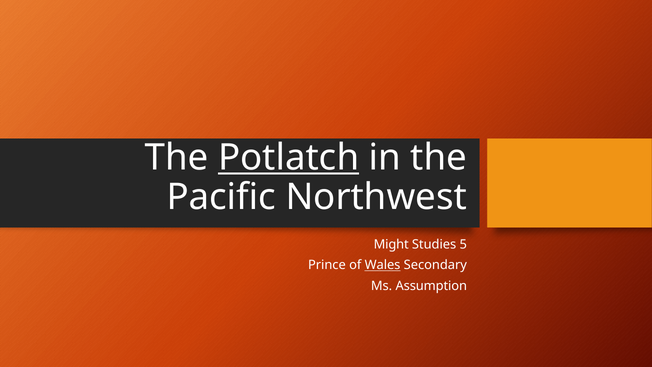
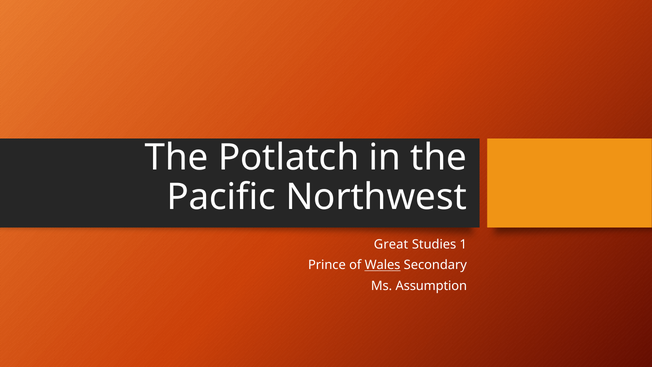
Potlatch underline: present -> none (289, 158)
Might: Might -> Great (391, 244)
5: 5 -> 1 (463, 244)
